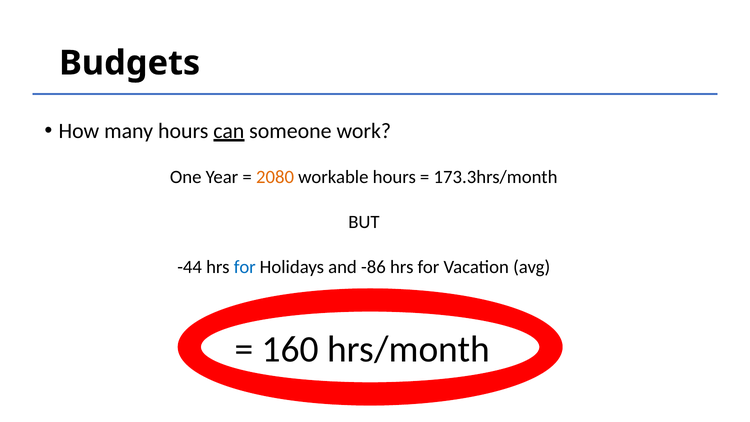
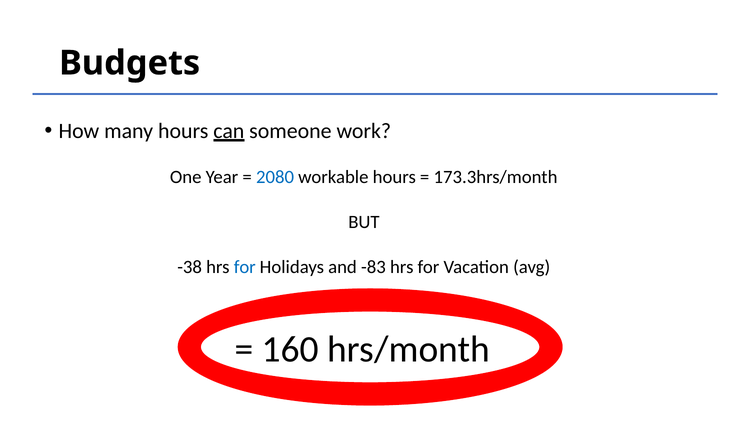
2080 colour: orange -> blue (275, 177)
-44: -44 -> -38 (190, 267)
-86: -86 -> -83 (373, 267)
